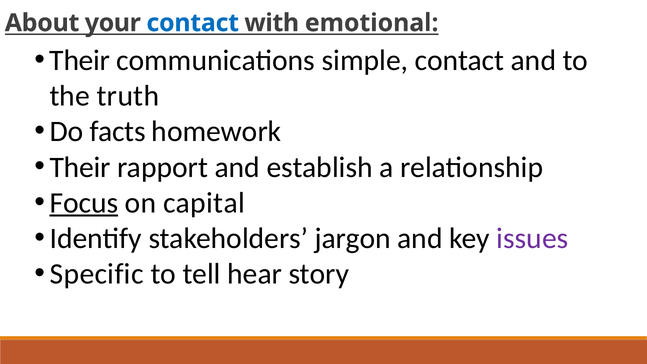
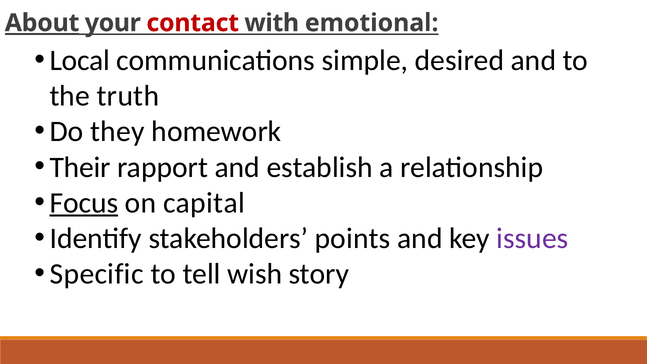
About underline: none -> present (42, 23)
contact colour: blue -> red (193, 23)
Their: Their -> Local (80, 60)
simple contact: contact -> desired (460, 60)
facts: facts -> they (117, 132)
jargon: jargon -> points (353, 238)
hear: hear -> wish (255, 274)
